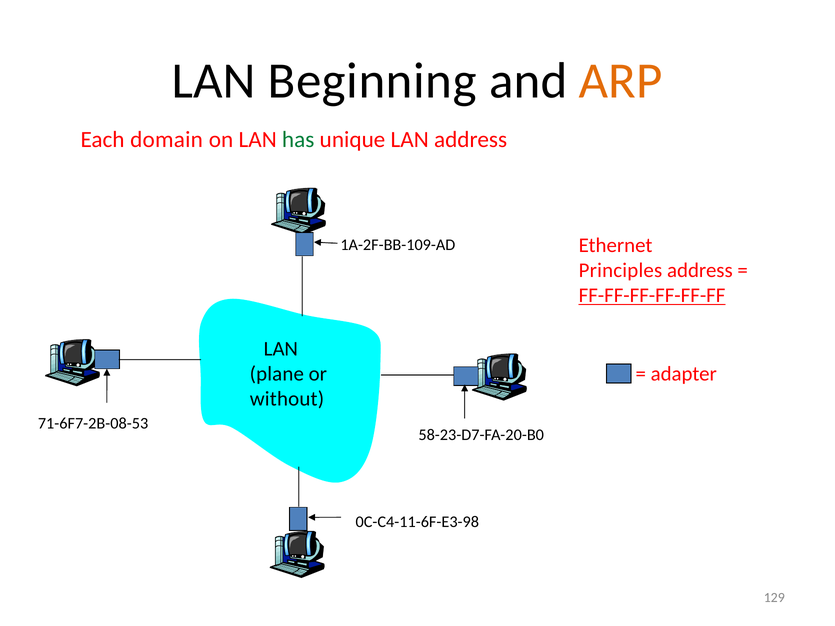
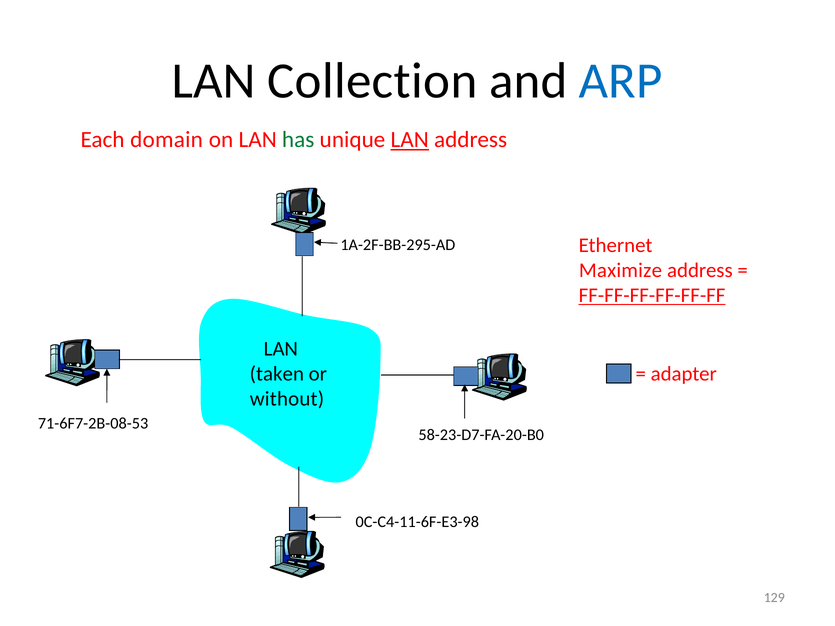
Beginning: Beginning -> Collection (372, 81)
ARP colour: orange -> blue (621, 81)
LAN underline: none -> present (410, 140)
1A-2F-BB-109-AD: 1A-2F-BB-109-AD -> 1A-2F-BB-295-AD (398, 245)
Principles: Principles -> Maximize (620, 271)
plane: plane -> taken (277, 374)
